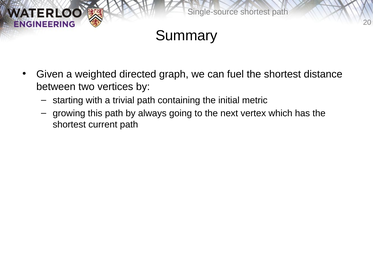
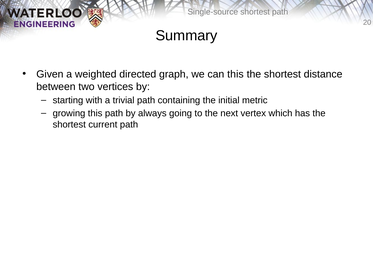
can fuel: fuel -> this (235, 74)
